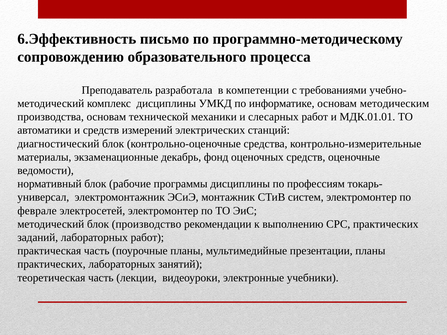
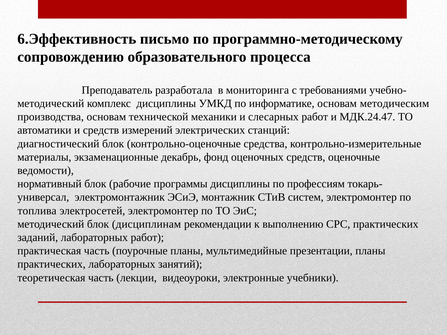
компетенции: компетенции -> мониторинга (257, 90)
МДК.01.01: МДК.01.01 -> МДК.24.47 (367, 117)
феврале: феврале -> топлива (37, 211)
производство: производство -> дисциплинам (147, 224)
